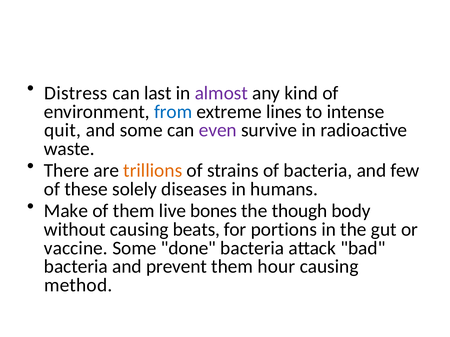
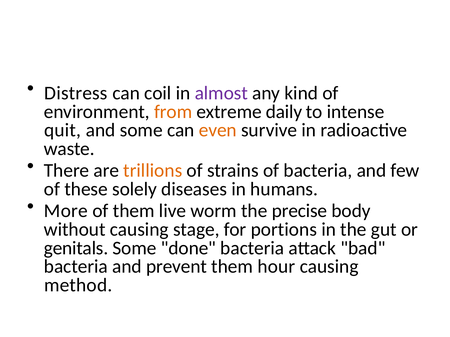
last: last -> coil (158, 93)
from colour: blue -> orange (173, 112)
lines: lines -> daily (284, 112)
even colour: purple -> orange (218, 130)
Make: Make -> More (66, 211)
bones: bones -> worm (214, 211)
though: though -> precise (300, 211)
beats: beats -> stage (196, 230)
vaccine: vaccine -> genitals (76, 248)
